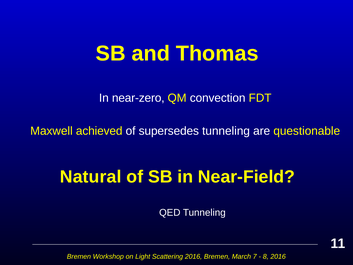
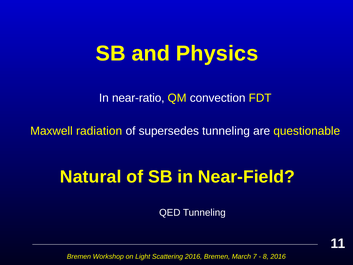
Thomas: Thomas -> Physics (217, 53)
near-zero: near-zero -> near-ratio (138, 98)
achieved: achieved -> radiation (99, 131)
